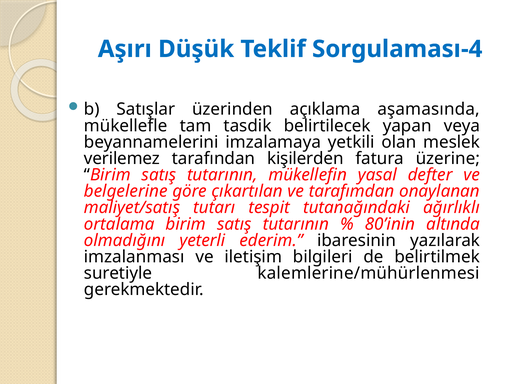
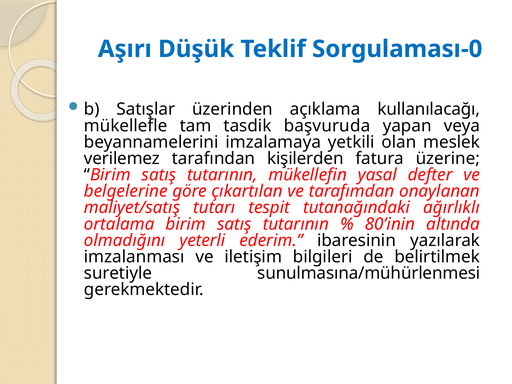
Sorgulaması-4: Sorgulaması-4 -> Sorgulaması-0 (397, 49)
aşamasında: aşamasında -> kullanılacağı (429, 109)
belirtilecek: belirtilecek -> başvuruda (327, 126)
kalemlerine/mühürlenmesi: kalemlerine/mühürlenmesi -> sunulmasına/mühürlenmesi (369, 273)
